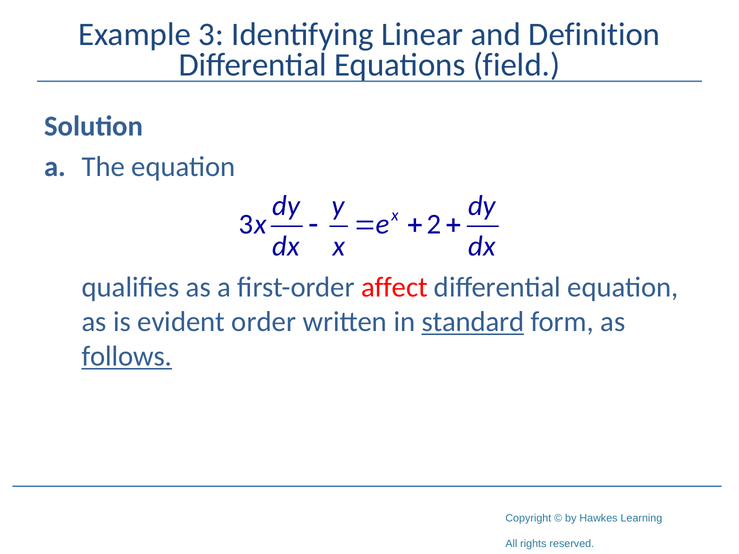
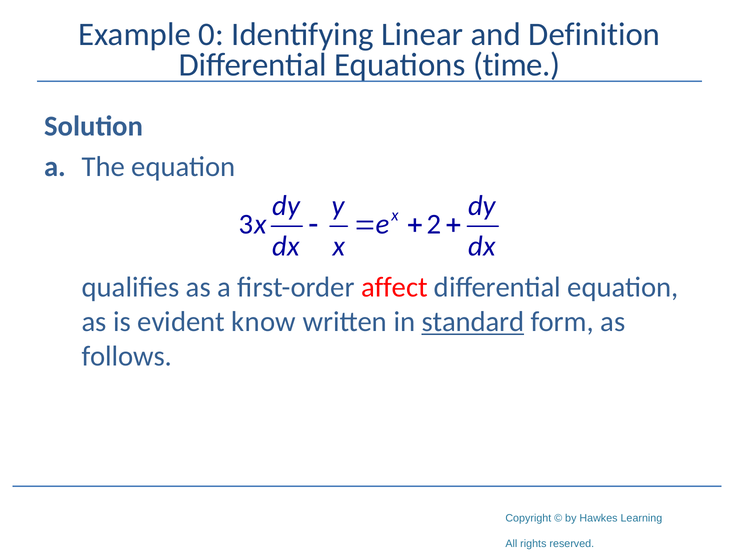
Example 3: 3 -> 0 (211, 34)
field: field -> time (517, 65)
order: order -> know (264, 322)
follows underline: present -> none (127, 356)
